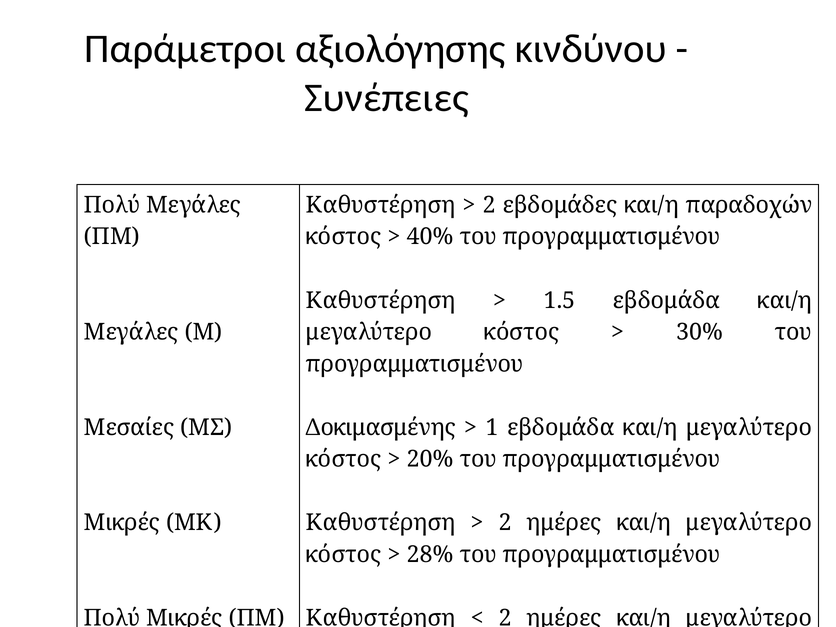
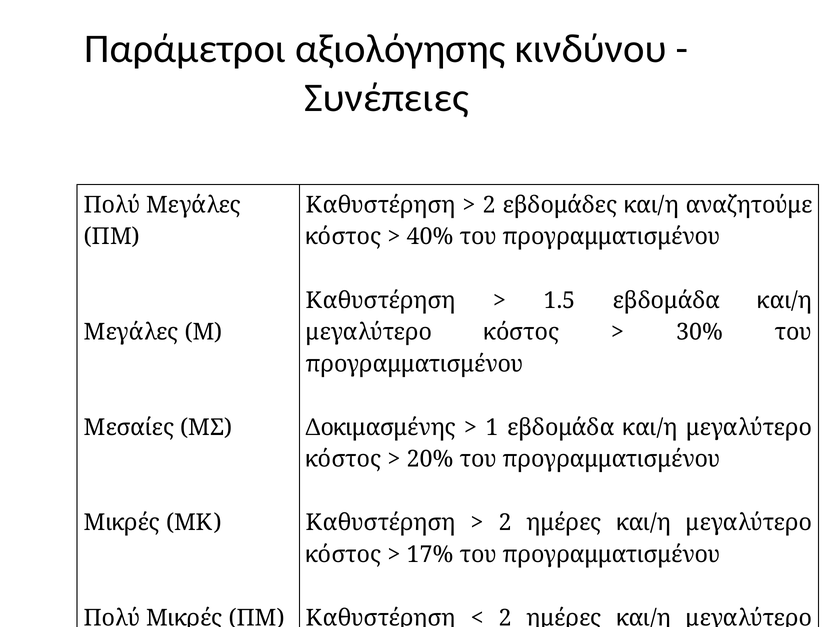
παραδοχών: παραδοχών -> αναζητούμε (749, 205)
28%: 28% -> 17% (430, 554)
